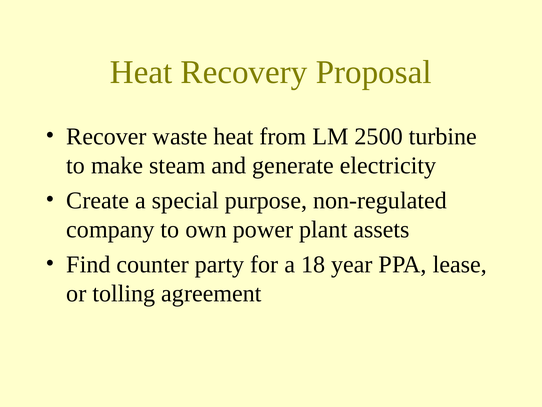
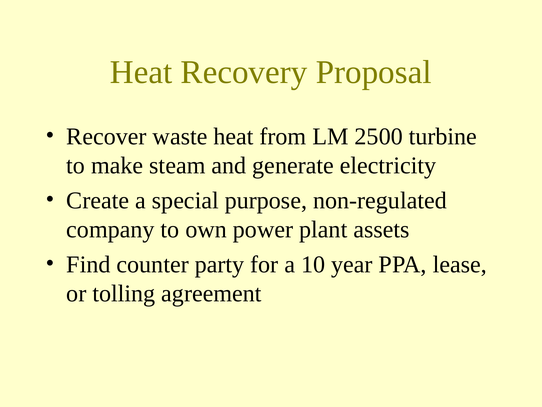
18: 18 -> 10 (313, 264)
